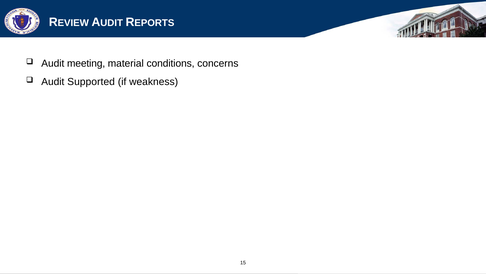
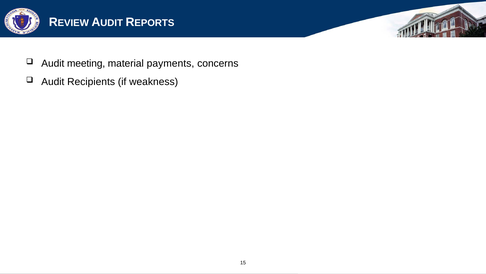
conditions: conditions -> payments (170, 63)
Supported: Supported -> Recipients (91, 82)
